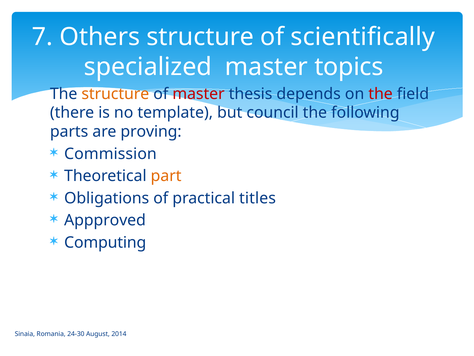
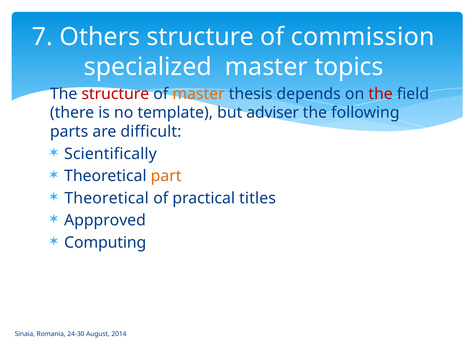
scientifically: scientifically -> commission (363, 37)
structure colour: orange -> red (115, 94)
master colour: red -> orange (199, 94)
council: council -> adviser (273, 113)
proving: proving -> difficult (151, 132)
Commission: Commission -> Scientifically (110, 154)
Obligations: Obligations -> Theoretical (107, 198)
